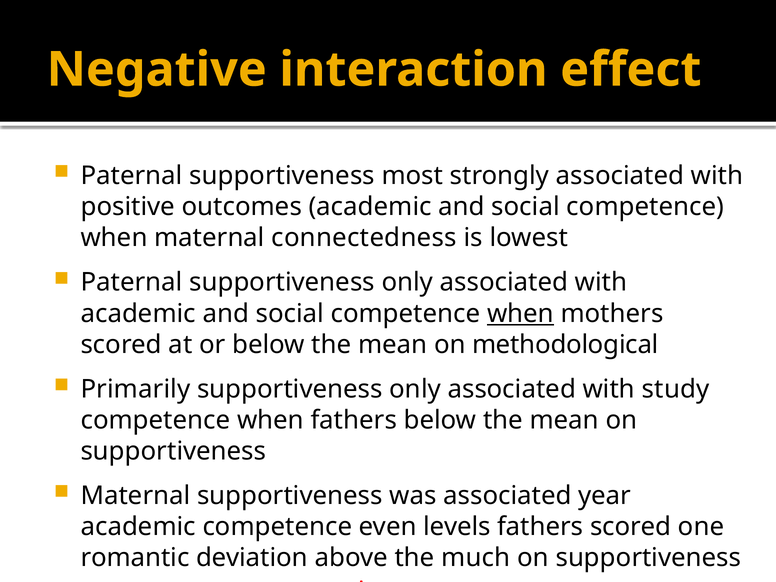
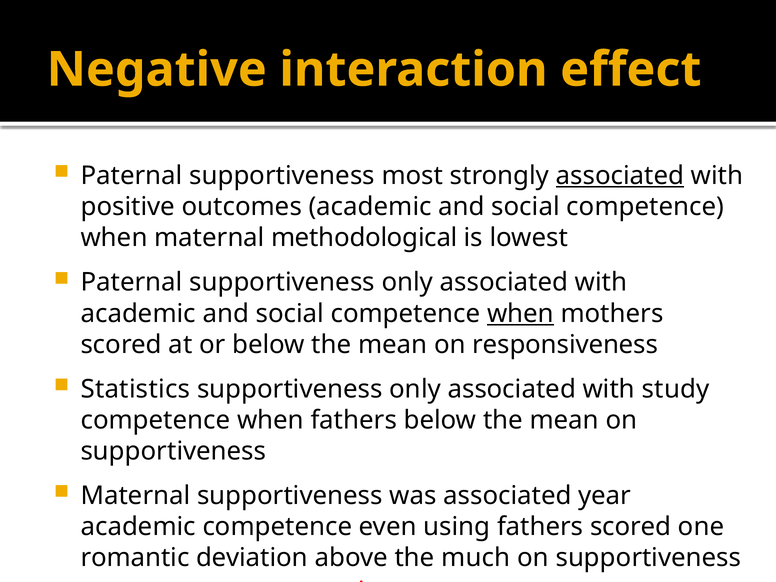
associated underline: none -> present (620, 176)
connectedness: connectedness -> methodological (364, 238)
methodological: methodological -> responsiveness (565, 345)
Primarily: Primarily -> Statistics (135, 389)
levels: levels -> using (457, 527)
